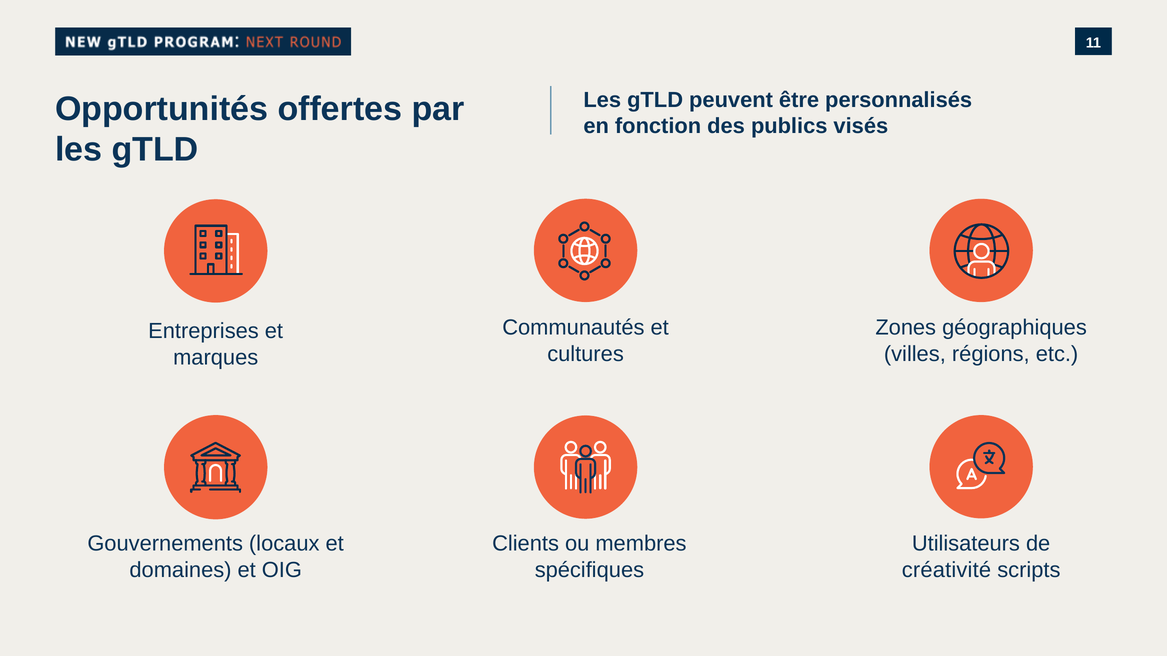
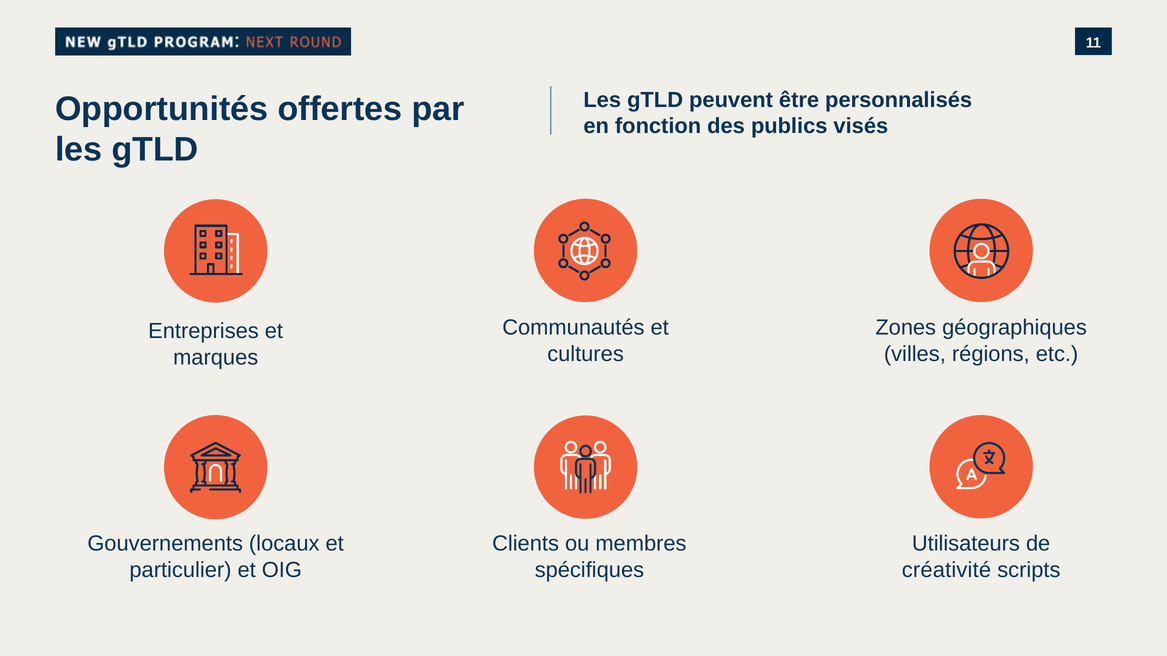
domaines: domaines -> particulier (180, 570)
